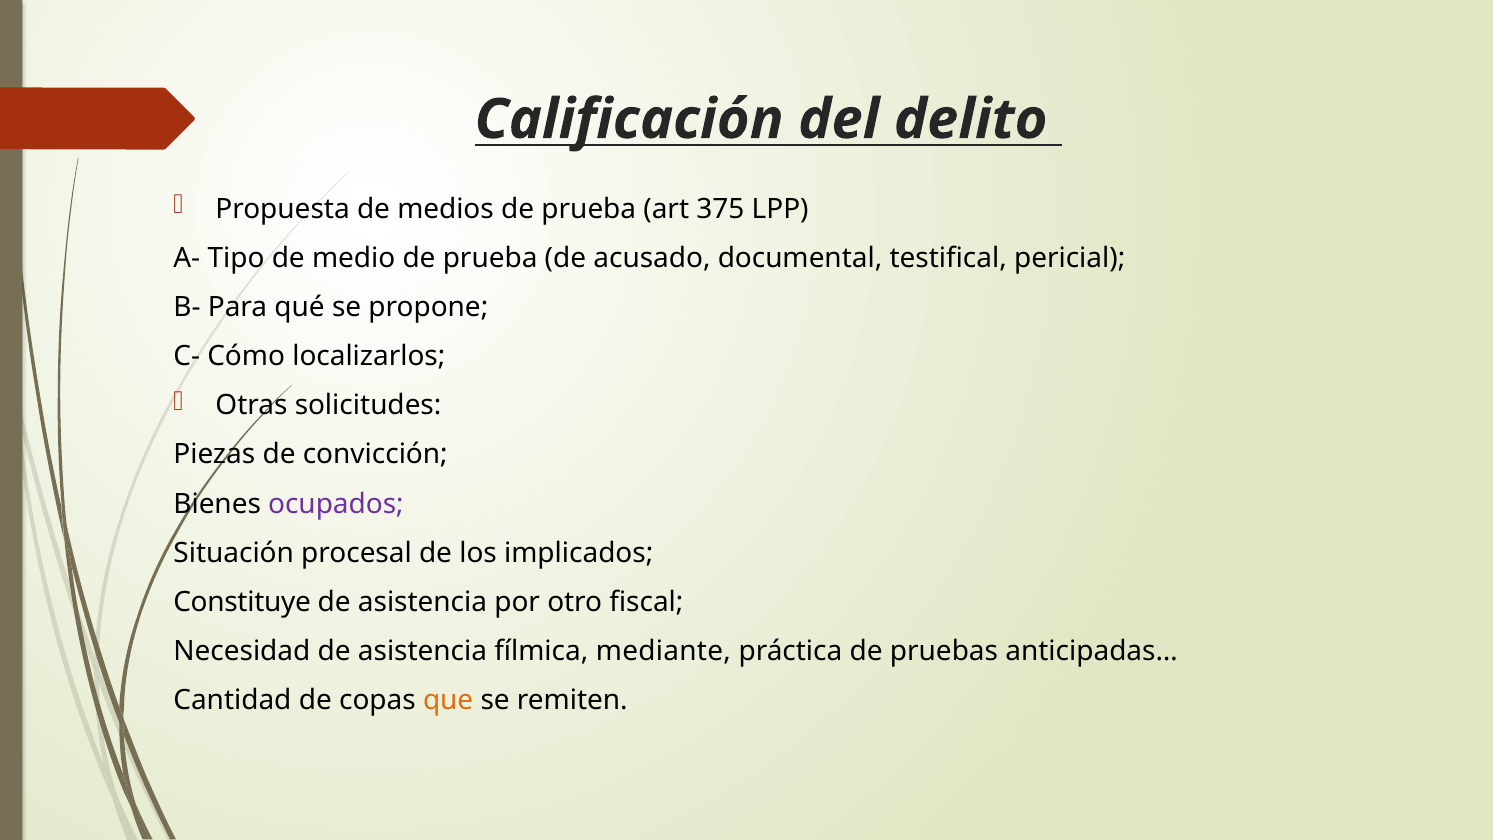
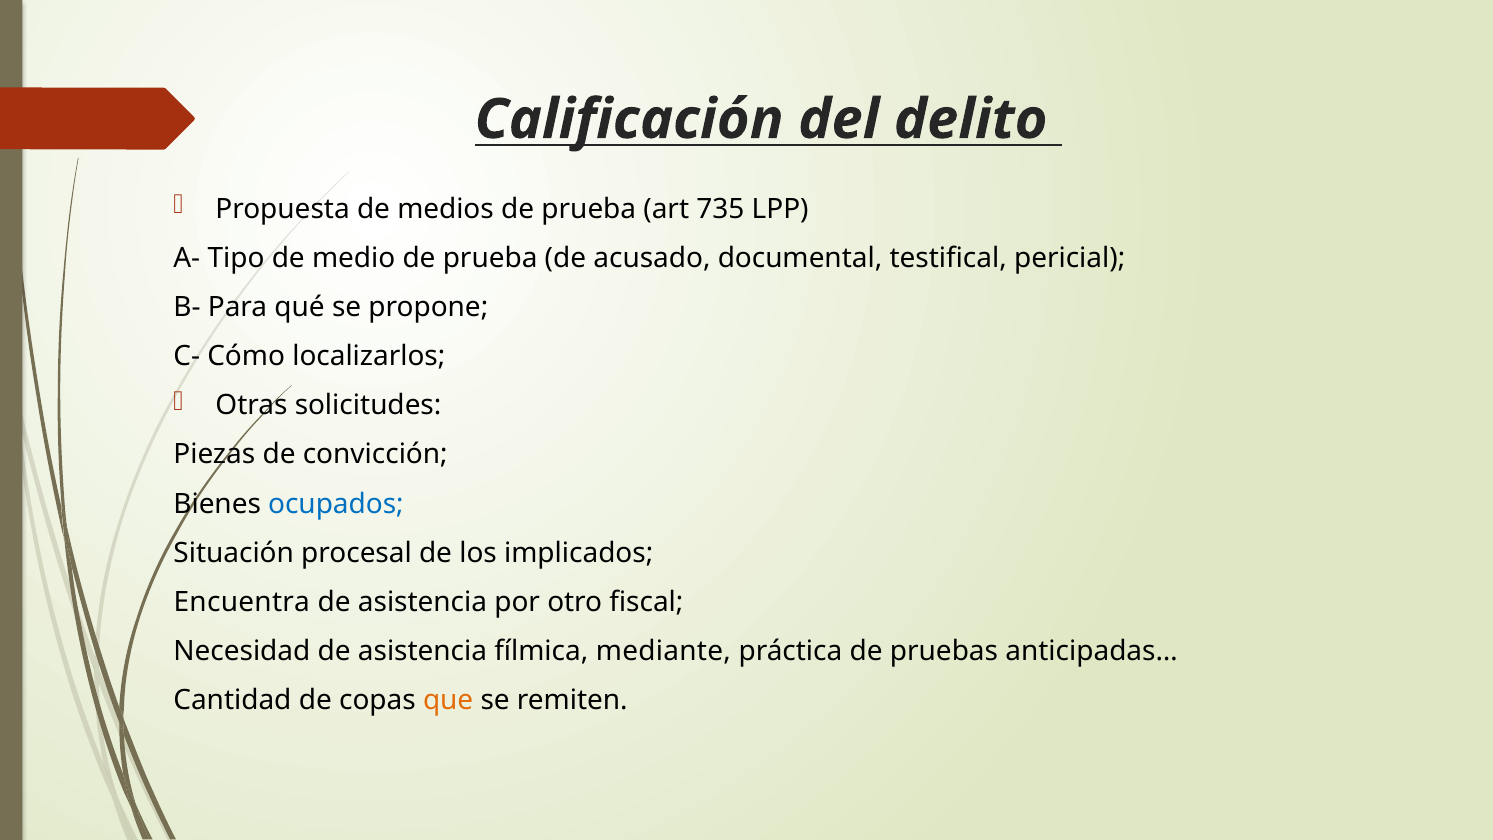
375: 375 -> 735 (720, 209)
ocupados colour: purple -> blue (336, 504)
Constituye: Constituye -> Encuentra (242, 602)
